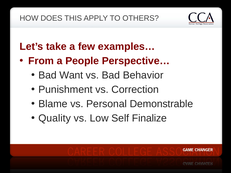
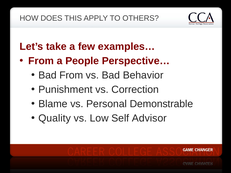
Bad Want: Want -> From (71, 75)
Finalize: Finalize -> Advisor (149, 118)
